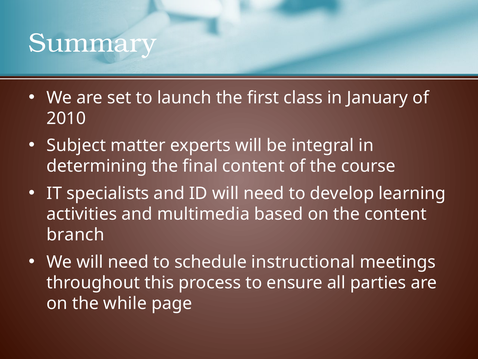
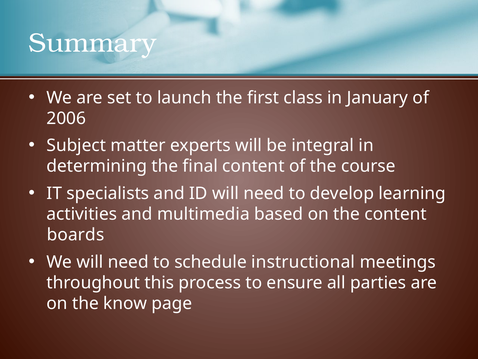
2010: 2010 -> 2006 (66, 118)
branch: branch -> boards (75, 235)
while: while -> know (125, 303)
